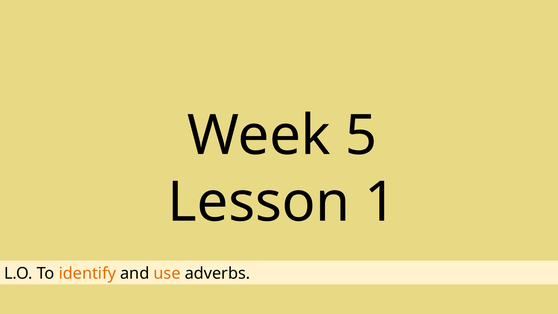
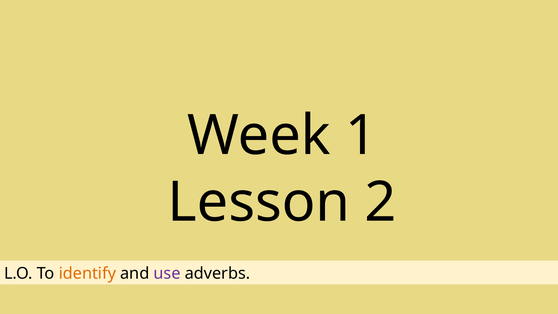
5: 5 -> 1 (361, 136)
1: 1 -> 2 (381, 202)
use colour: orange -> purple (167, 273)
